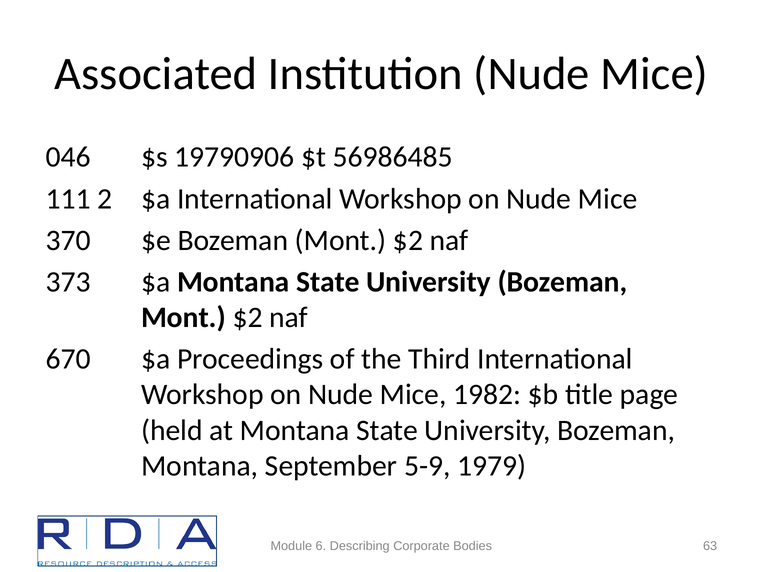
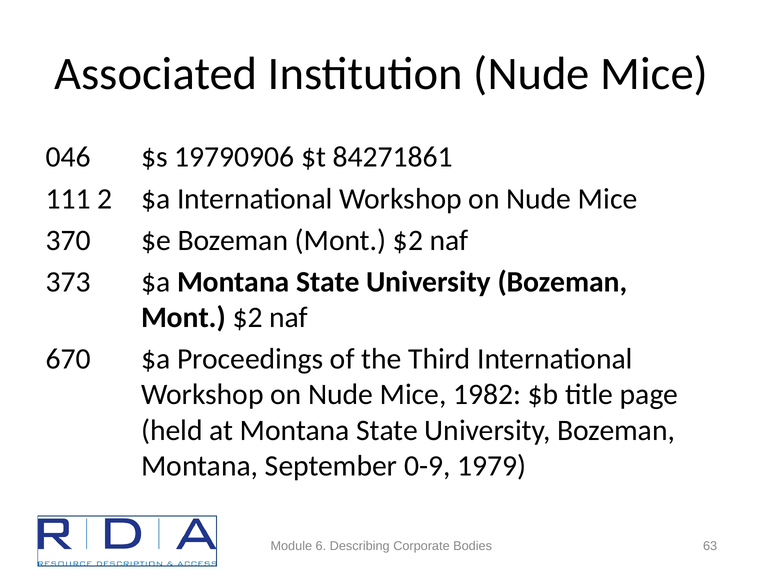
56986485: 56986485 -> 84271861 (393, 157)
5-9: 5-9 -> 0-9 (427, 466)
